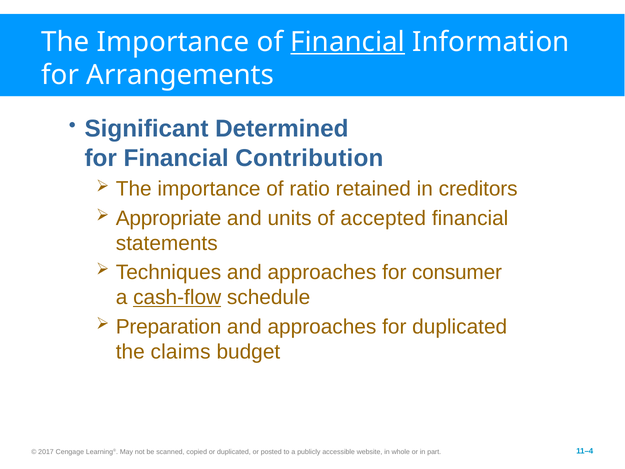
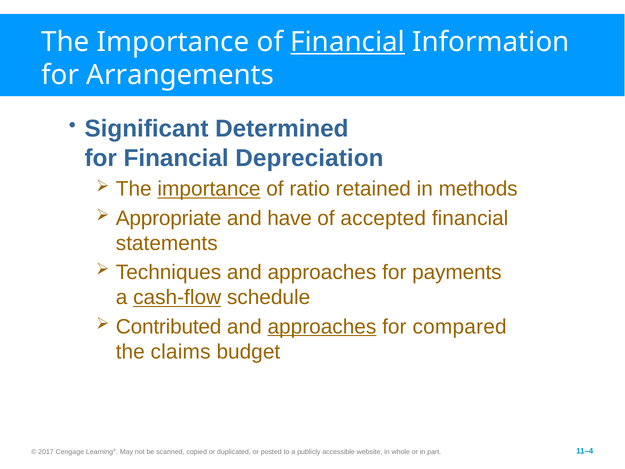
Contribution: Contribution -> Depreciation (309, 158)
importance underline: none -> present (209, 189)
creditors: creditors -> methods (478, 189)
units: units -> have (290, 218)
consumer: consumer -> payments (457, 272)
Preparation: Preparation -> Contributed (169, 326)
approaches underline: none -> present (322, 326)
for duplicated: duplicated -> compared (460, 326)
